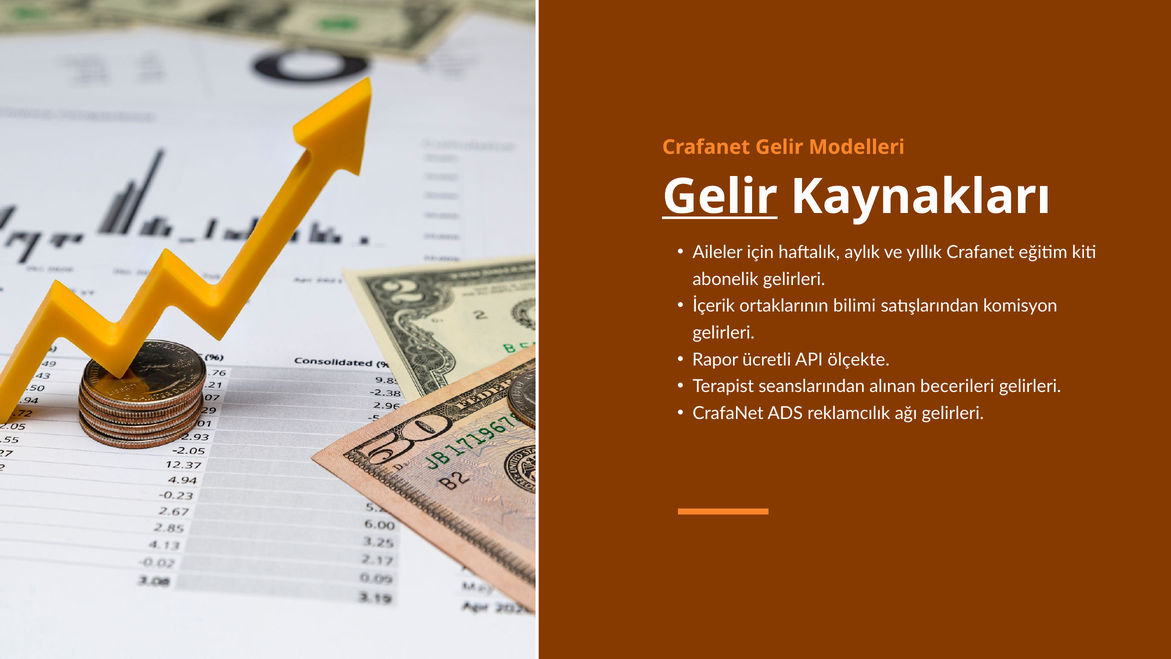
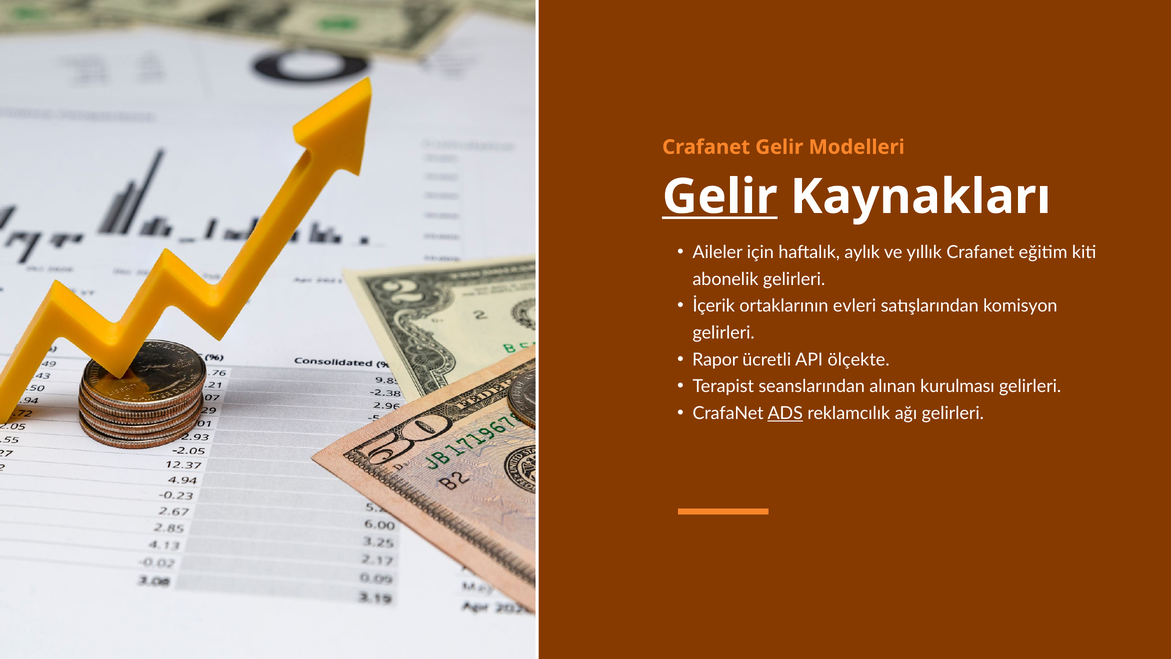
bilimi: bilimi -> evleri (855, 306)
becerileri: becerileri -> kurulması (957, 386)
ADS underline: none -> present (785, 413)
